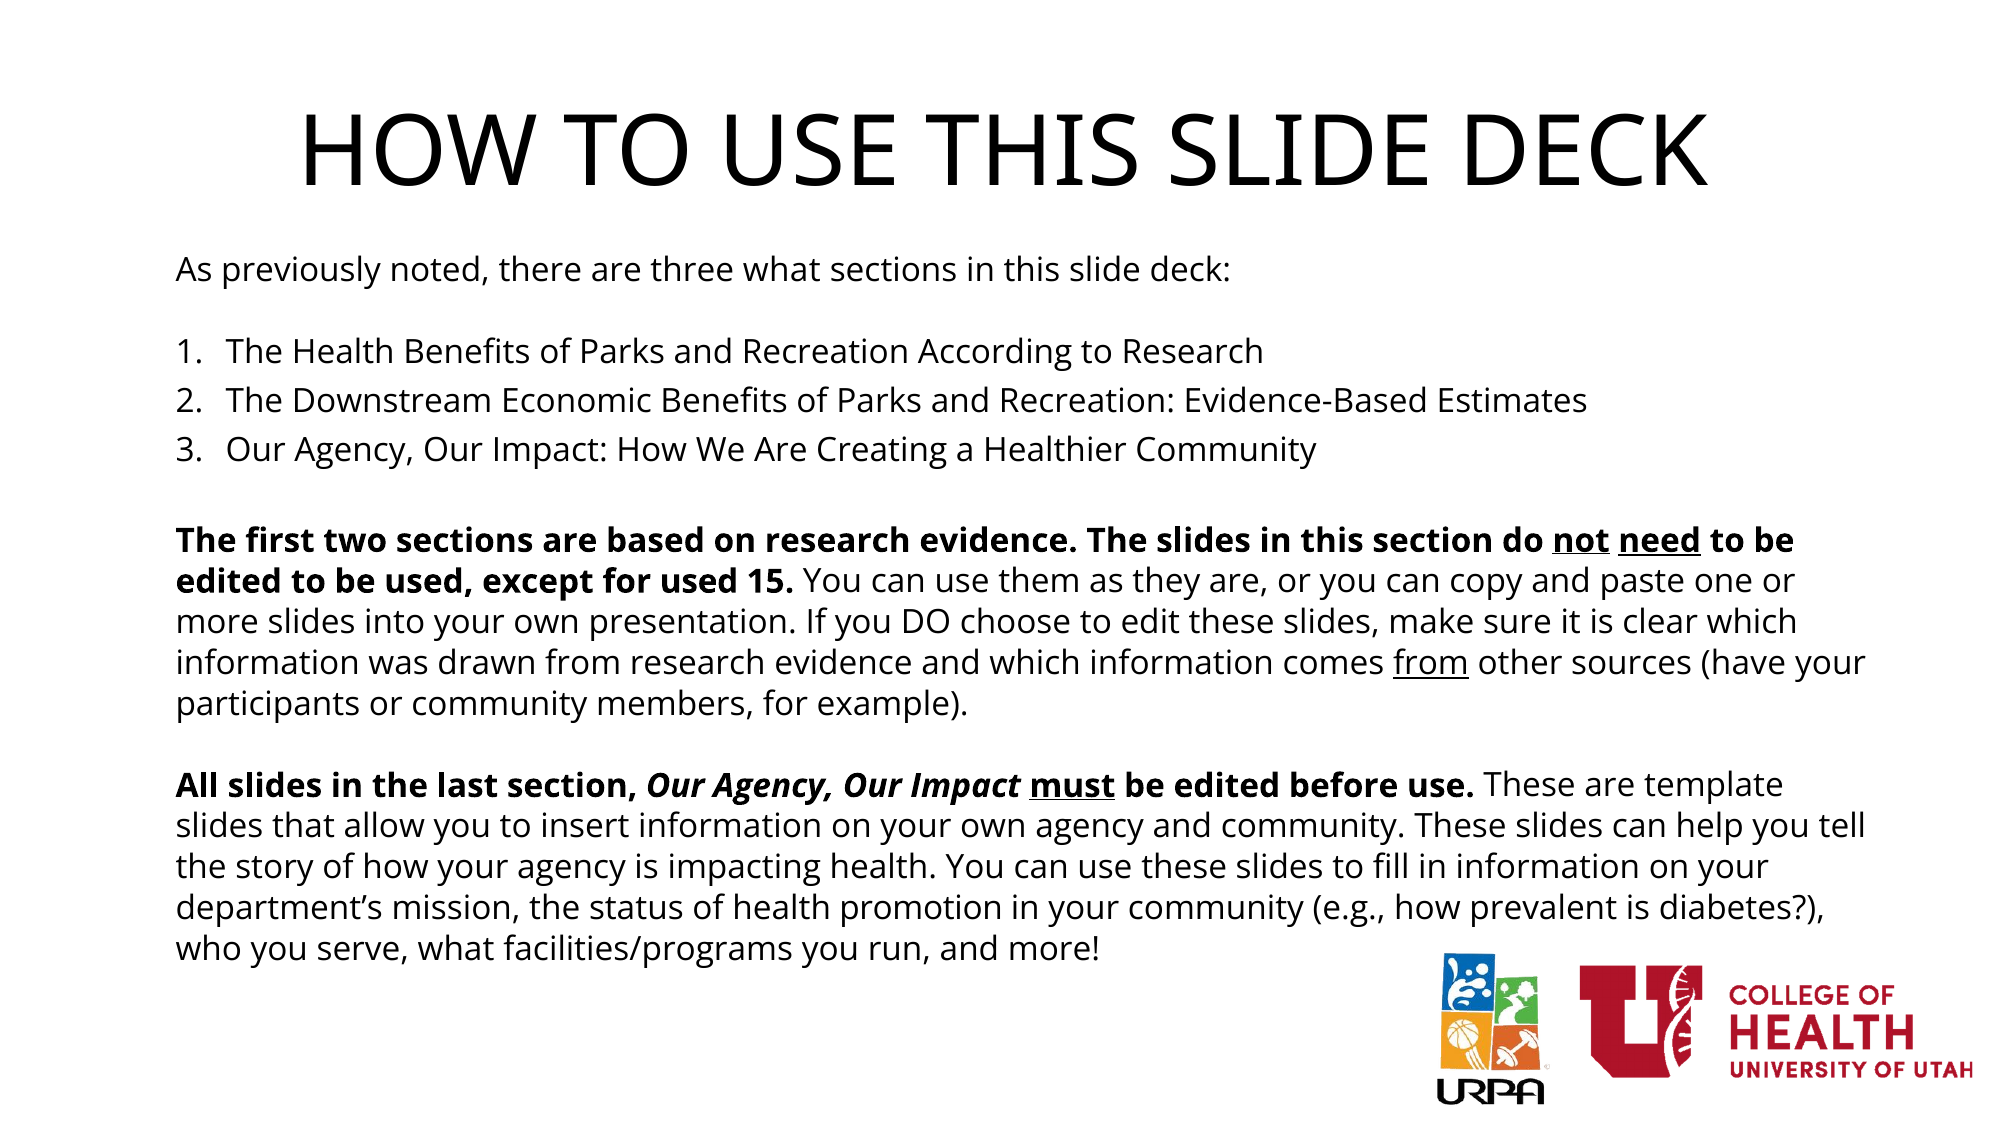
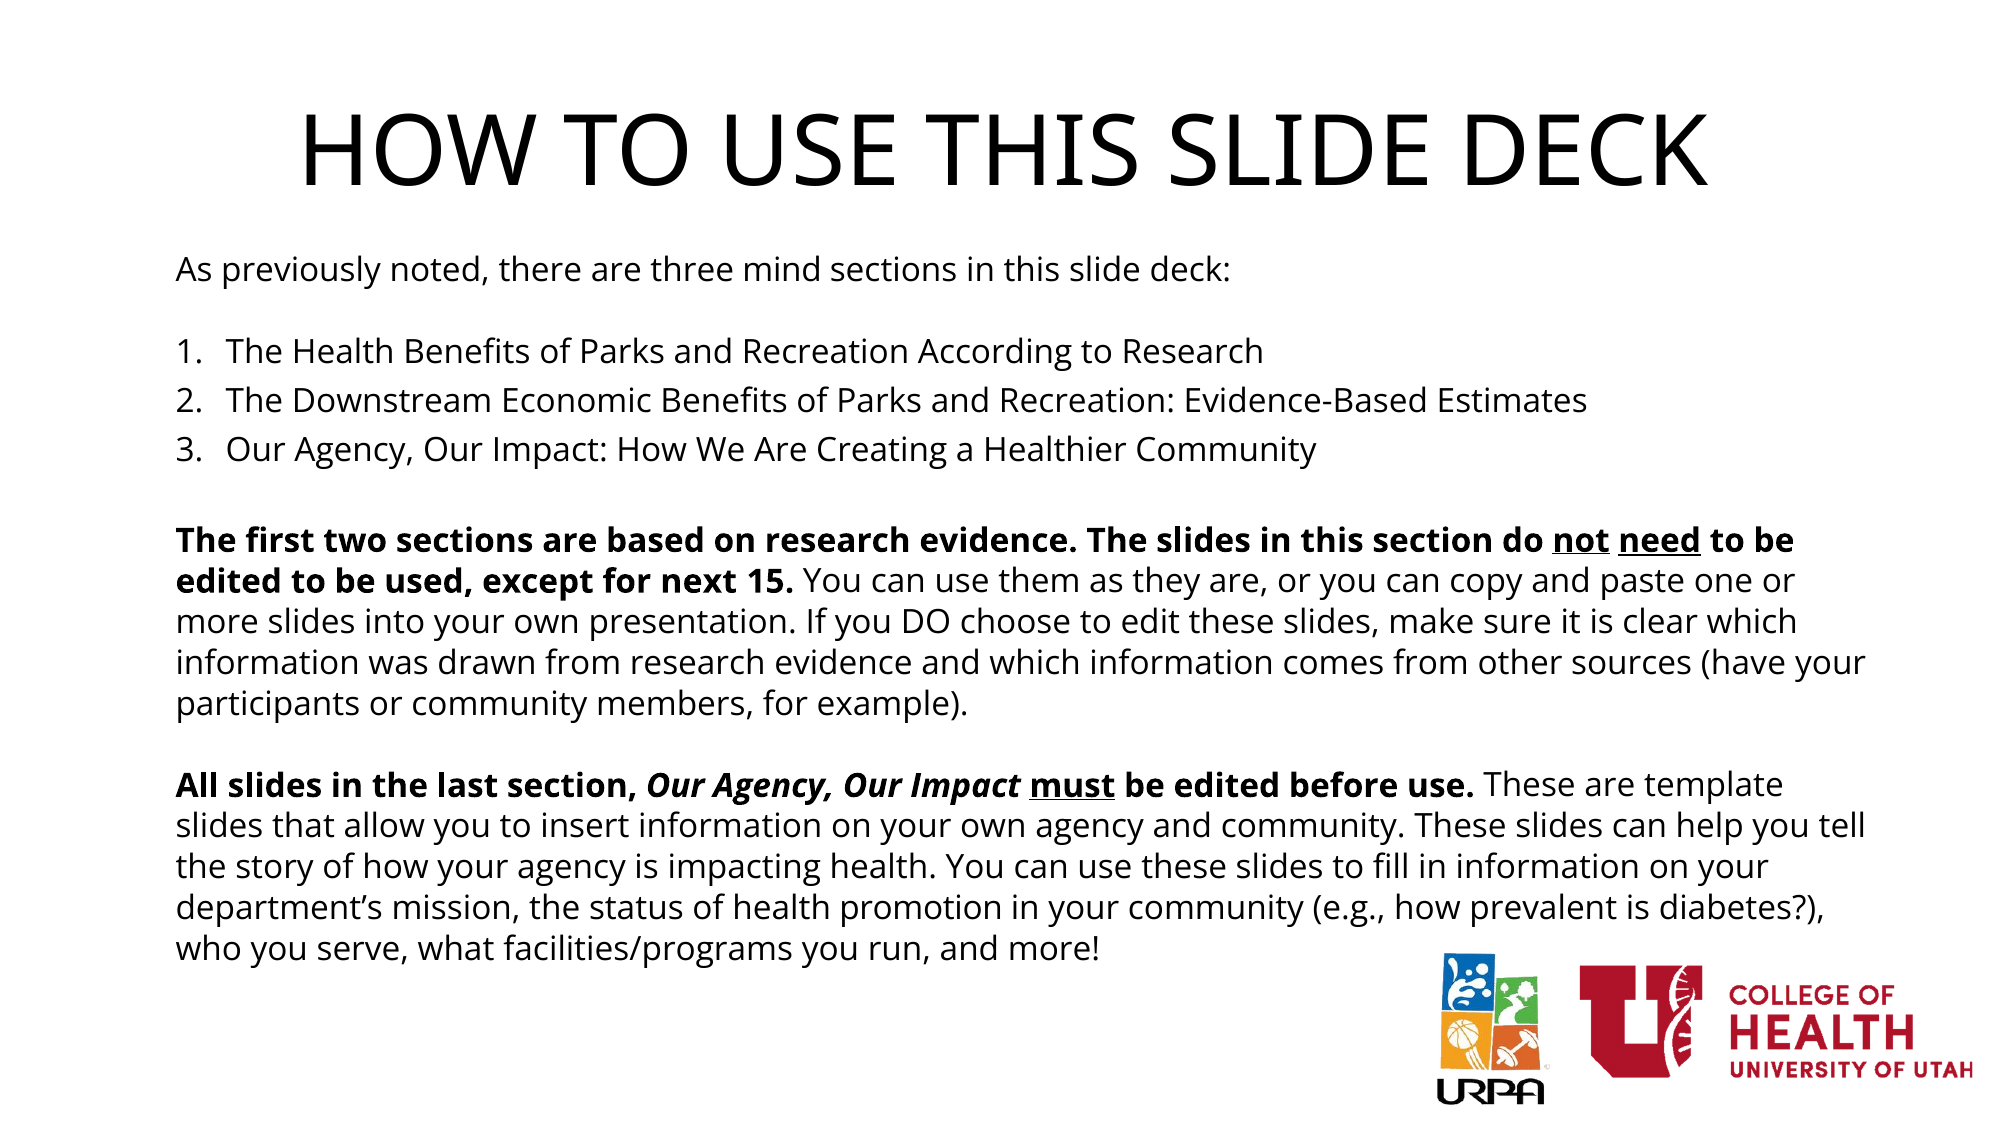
three what: what -> mind (782, 271)
for used: used -> next (699, 582)
from underline: present -> none (1431, 664)
